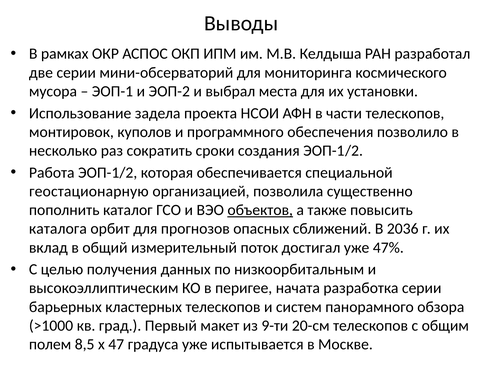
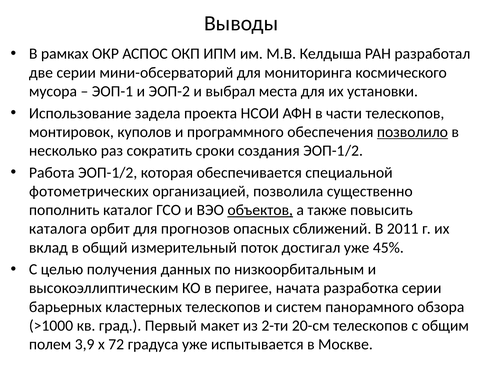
позволило underline: none -> present (412, 132)
геостационарную: геостационарную -> фотометрических (89, 191)
2036: 2036 -> 2011 (403, 229)
47%: 47% -> 45% (388, 247)
9-ти: 9-ти -> 2-ти (275, 325)
8,5: 8,5 -> 3,9 (85, 344)
47: 47 -> 72 (116, 344)
